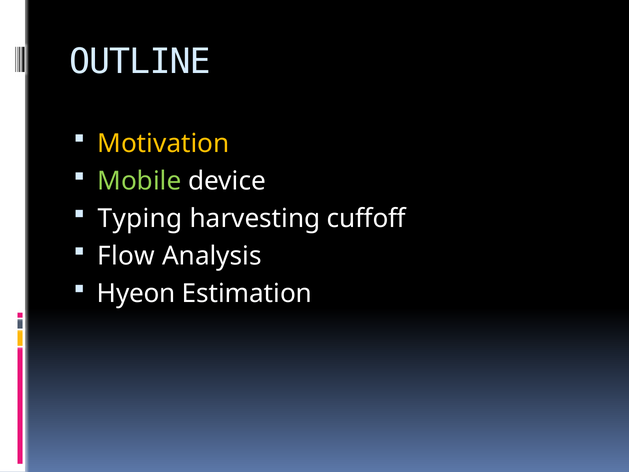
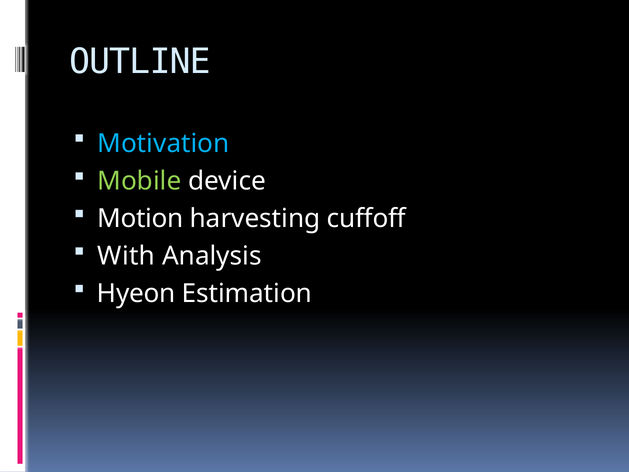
Motivation colour: yellow -> light blue (163, 143)
Typing: Typing -> Motion (140, 218)
Flow: Flow -> With (126, 256)
